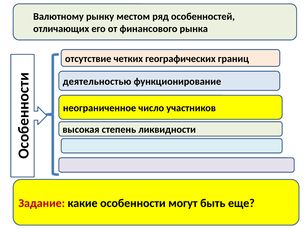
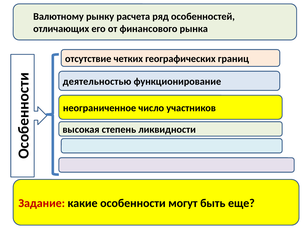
местом: местом -> расчета (133, 17)
